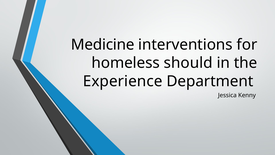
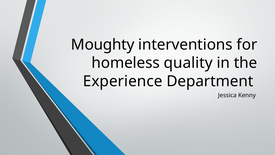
Medicine: Medicine -> Moughty (103, 45)
should: should -> quality (188, 63)
